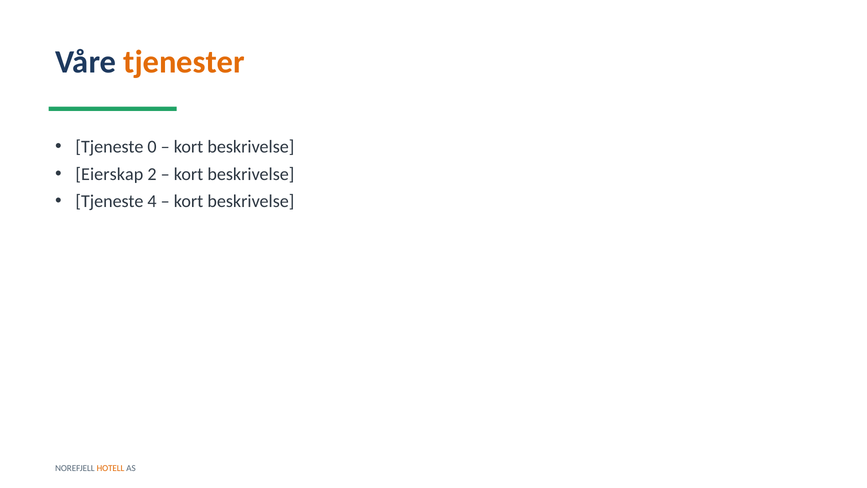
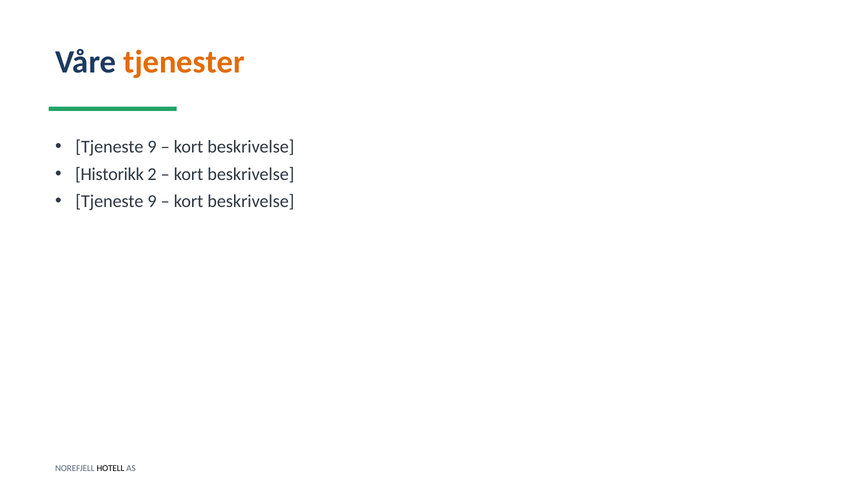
0: 0 -> 9 (152, 147)
Eierskap: Eierskap -> Historikk (110, 174)
4: 4 -> 9 (152, 201)
HOTELL colour: orange -> black (111, 468)
